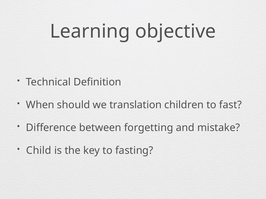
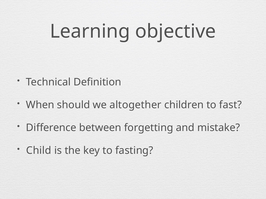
translation: translation -> altogether (135, 105)
